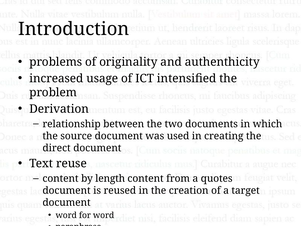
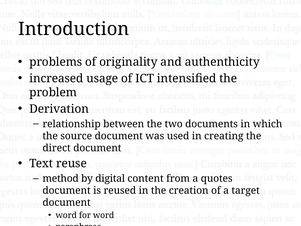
content: content -> method (61, 178)
length: length -> digital (110, 178)
